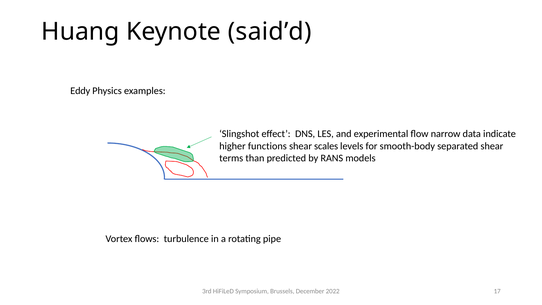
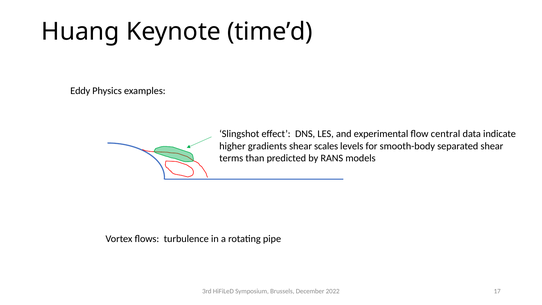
said’d: said’d -> time’d (270, 32)
narrow: narrow -> central (446, 134)
functions: functions -> gradients (267, 146)
